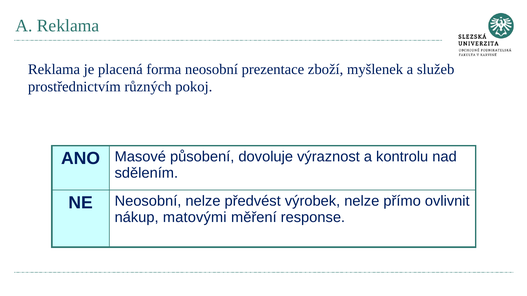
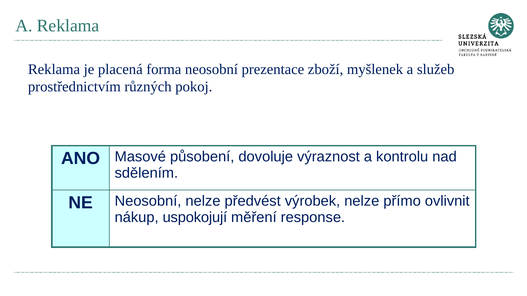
matovými: matovými -> uspokojují (195, 218)
